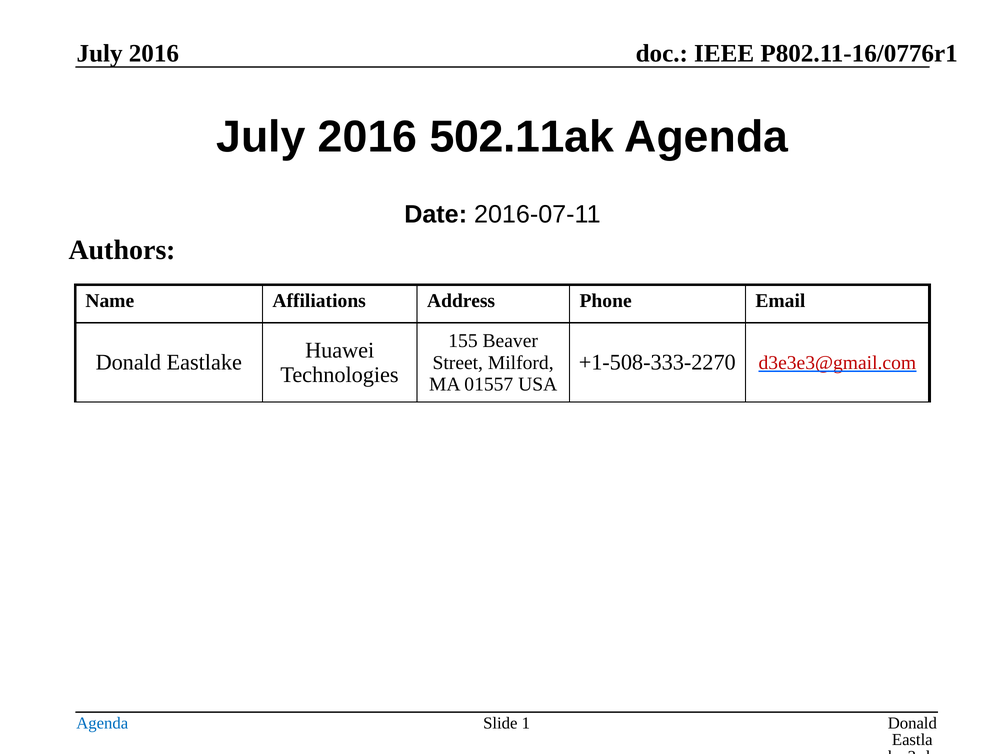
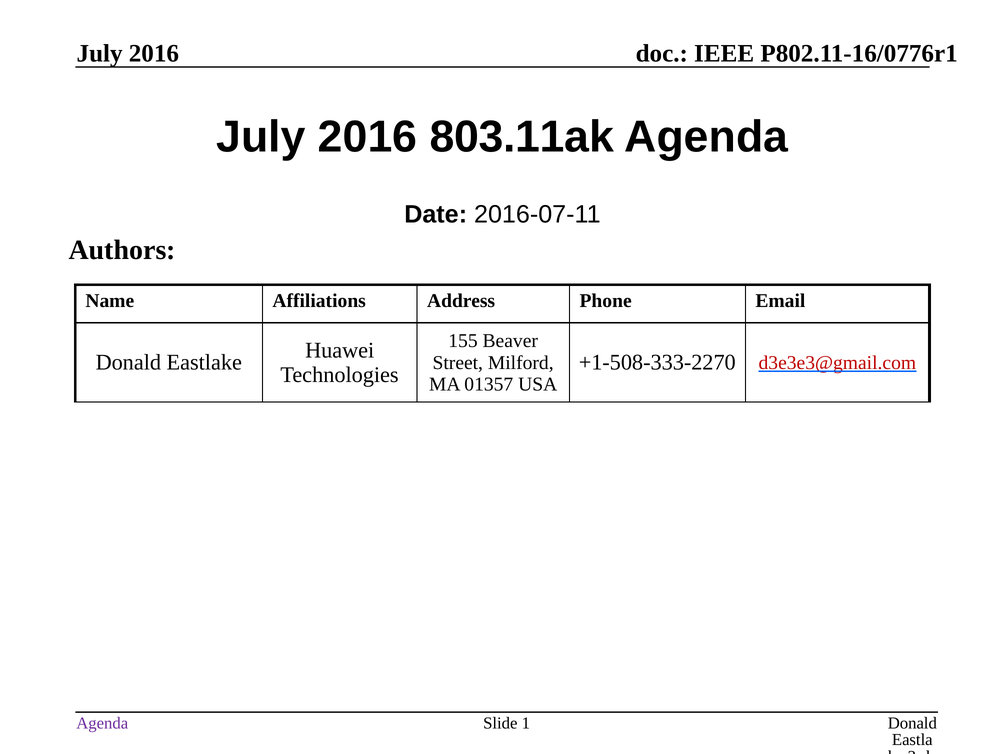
502.11ak: 502.11ak -> 803.11ak (522, 137)
01557: 01557 -> 01357 (489, 384)
Agenda colour: blue -> purple (102, 723)
